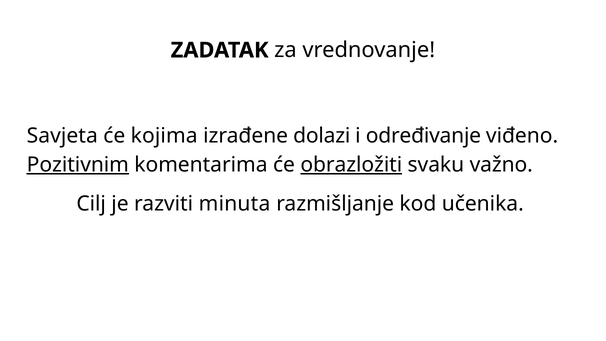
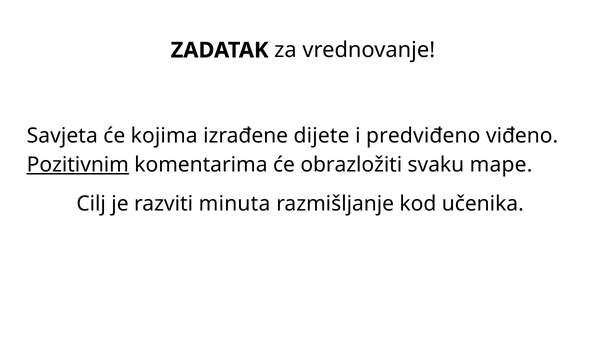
dolazi: dolazi -> dijete (322, 136)
određivanje: određivanje -> predviđeno (423, 136)
obrazložiti underline: present -> none (351, 165)
važno: važno -> mape (501, 165)
